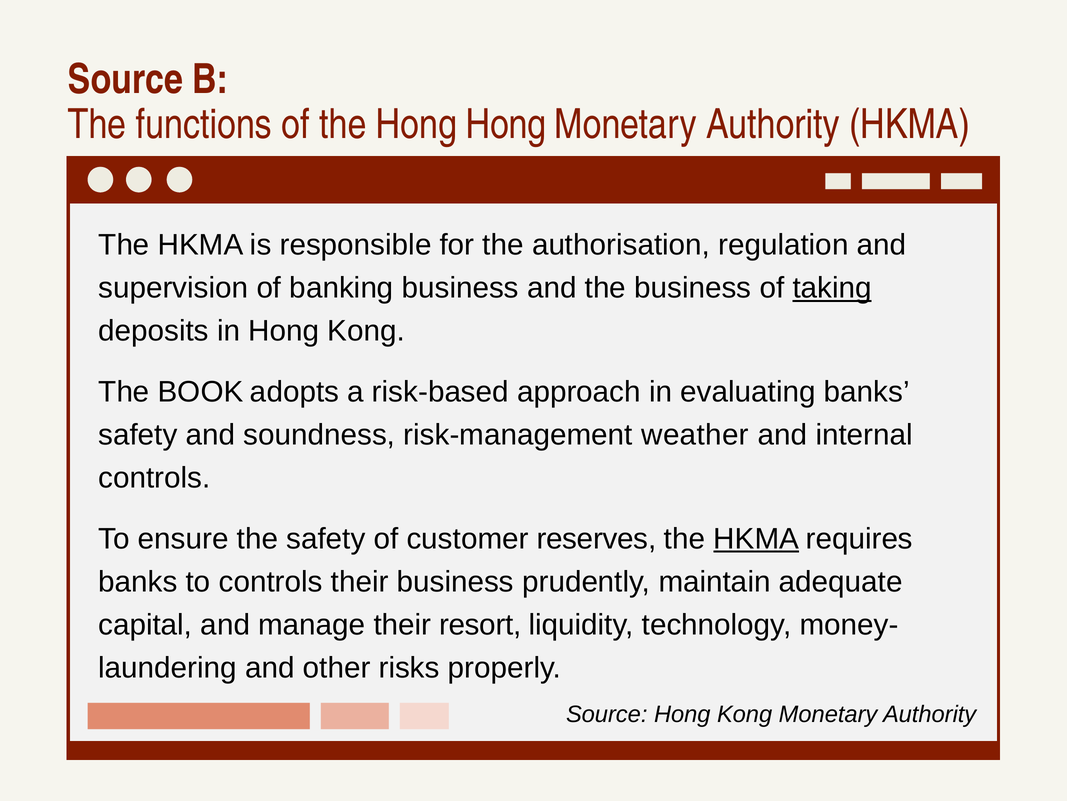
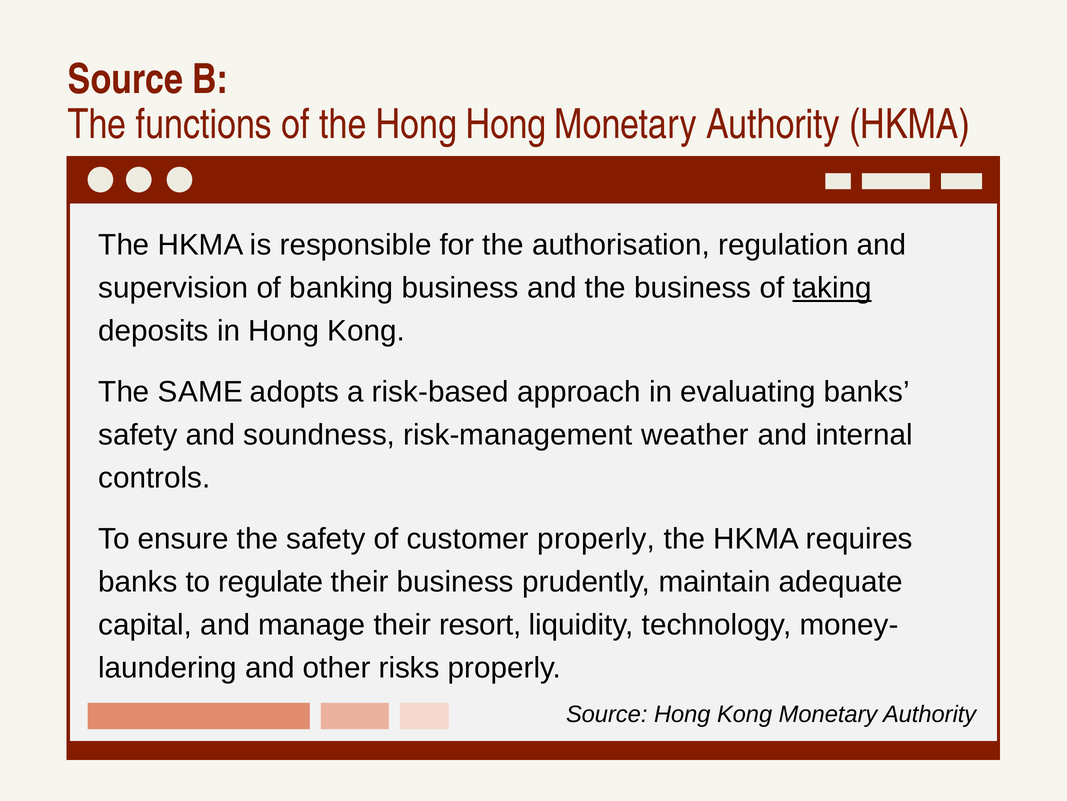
BOOK: BOOK -> SAME (200, 392)
customer reserves: reserves -> properly (596, 538)
HKMA underline: present -> none (756, 538)
to controls: controls -> regulate (271, 581)
